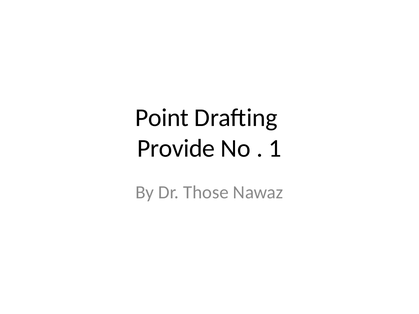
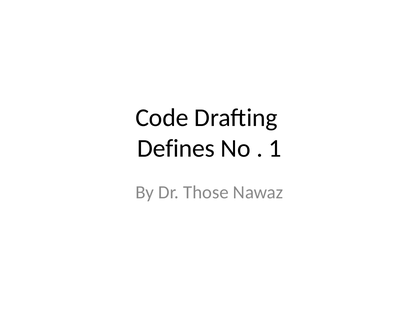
Point: Point -> Code (162, 118)
Provide: Provide -> Defines (176, 148)
